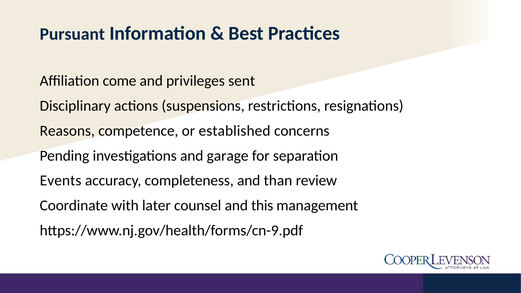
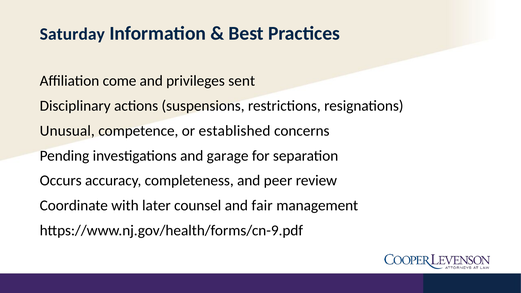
Pursuant: Pursuant -> Saturday (72, 34)
Reasons: Reasons -> Unusual (67, 131)
Events: Events -> Occurs (61, 181)
than: than -> peer (278, 181)
this: this -> fair (262, 206)
